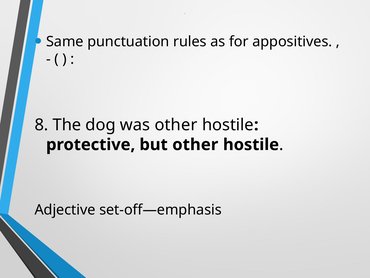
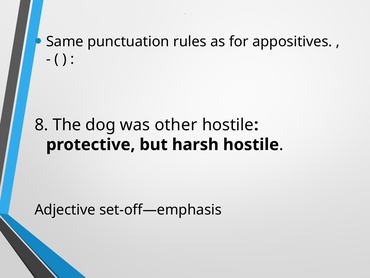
but other: other -> harsh (195, 144)
